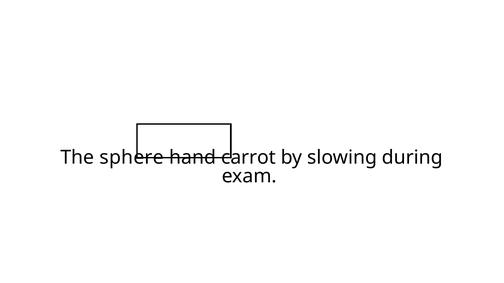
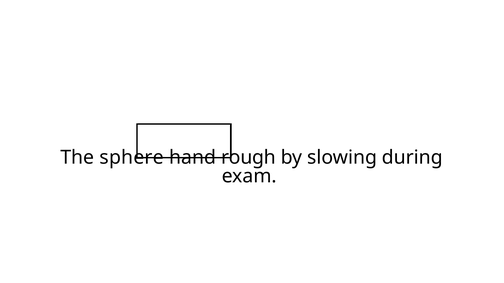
carrot: carrot -> rough (248, 158)
